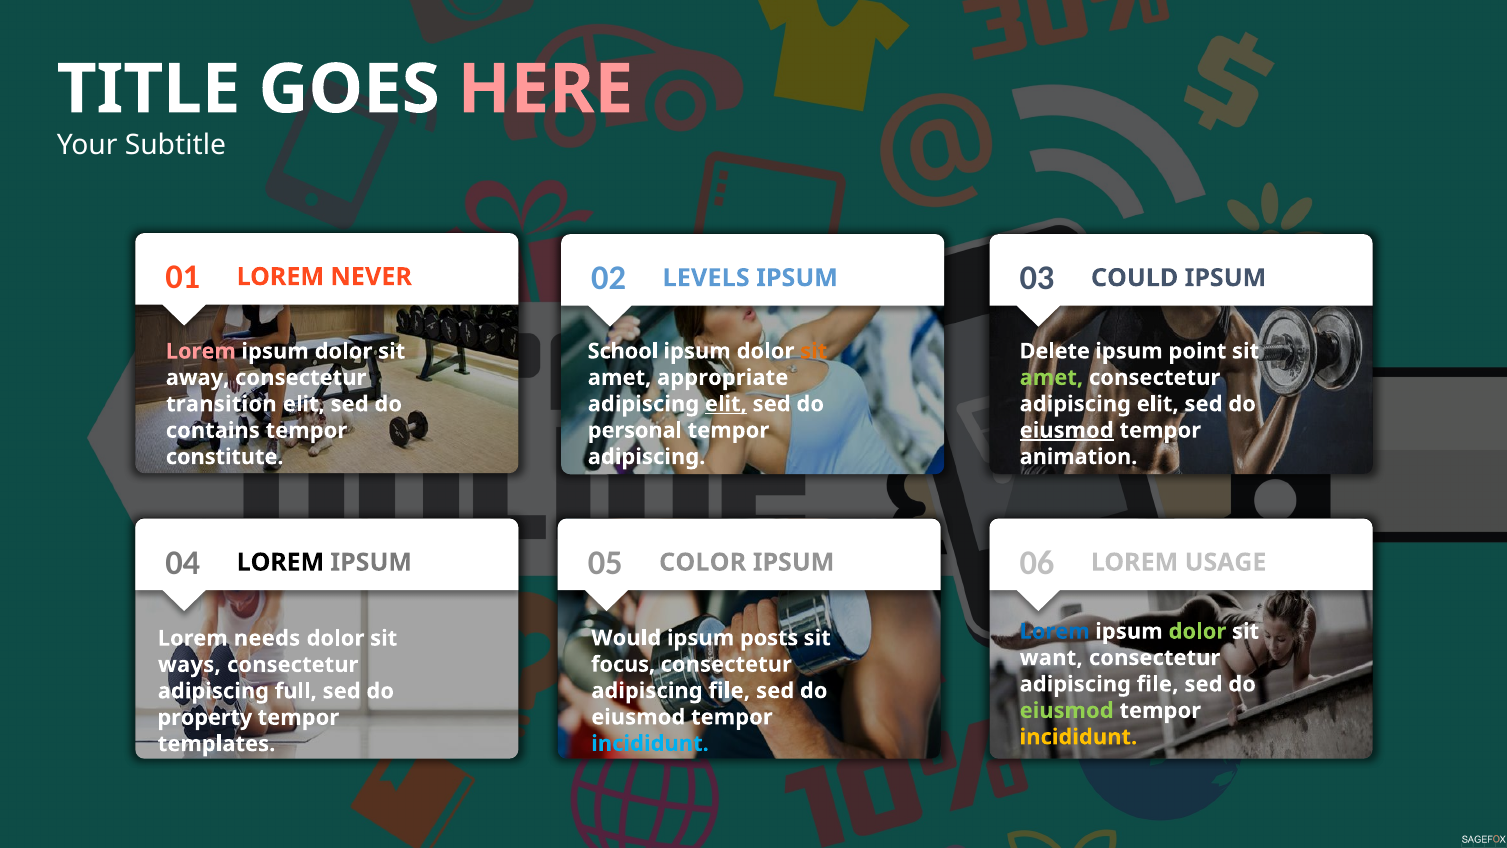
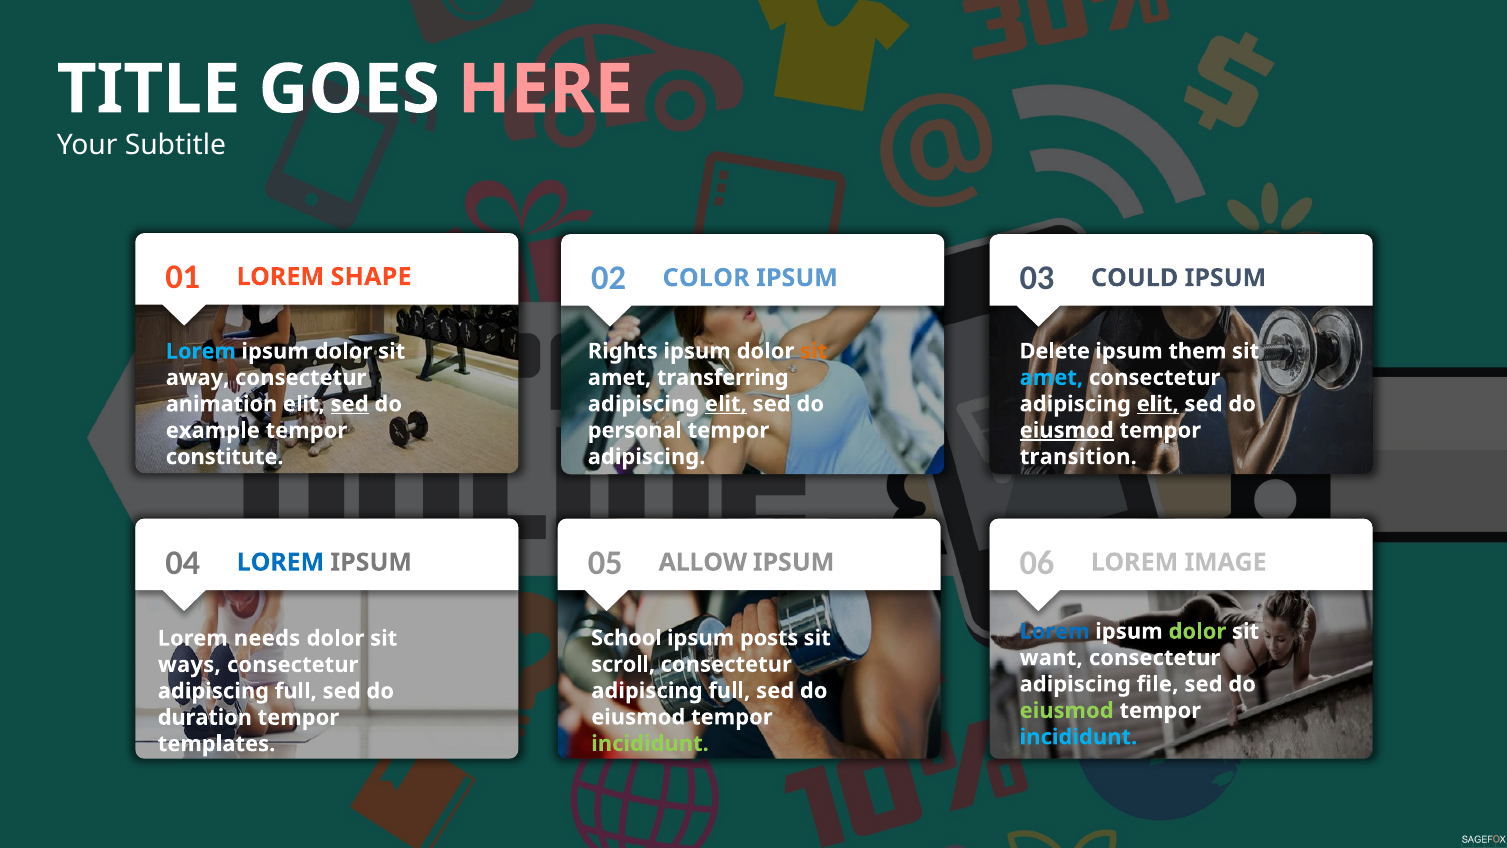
NEVER: NEVER -> SHAPE (371, 277)
LEVELS: LEVELS -> COLOR (706, 278)
Lorem colour: pink -> light blue (201, 351)
School: School -> Rights (623, 351)
point: point -> them (1197, 351)
appropriate: appropriate -> transferring (723, 377)
amet colour: light green -> light blue (1051, 377)
elit underline: none -> present (1158, 404)
transition: transition -> animation (222, 404)
sed underline: none -> present (350, 404)
contains: contains -> example (213, 430)
animation: animation -> transition (1078, 457)
LOREM colour: black -> blue (280, 562)
COLOR: COLOR -> ALLOW (703, 562)
USAGE: USAGE -> IMAGE (1226, 562)
Would: Would -> School (626, 638)
focus: focus -> scroll (623, 664)
file: file -> full (729, 691)
property: property -> duration (205, 717)
incididunt colour: yellow -> light blue (1078, 737)
incididunt colour: light blue -> light green (650, 743)
